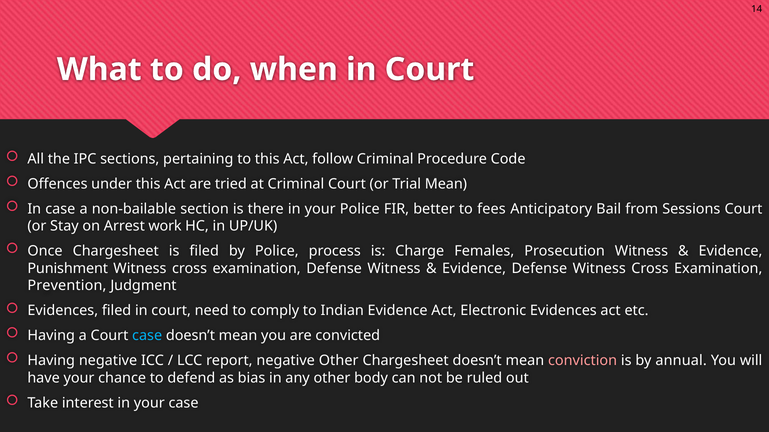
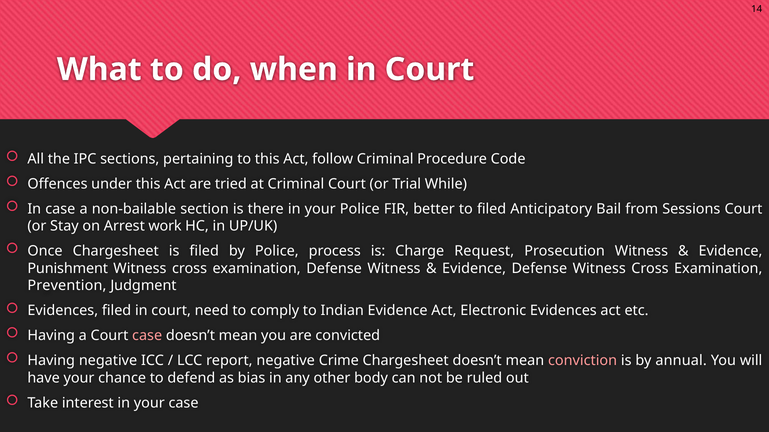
Trial Mean: Mean -> While (446, 184)
to fees: fees -> filed (492, 209)
Females: Females -> Request (484, 251)
case colour: light blue -> pink (147, 336)
negative Other: Other -> Crime (339, 361)
